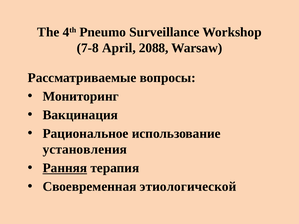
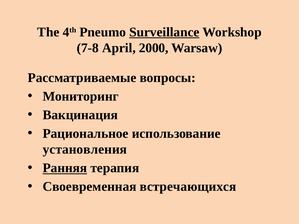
Surveillance underline: none -> present (164, 32)
2088: 2088 -> 2000 (154, 48)
этиологической: этиологической -> встречающихся (188, 187)
